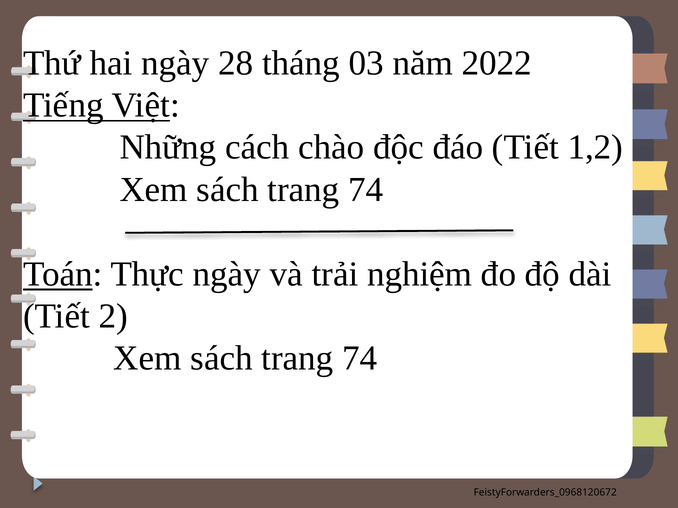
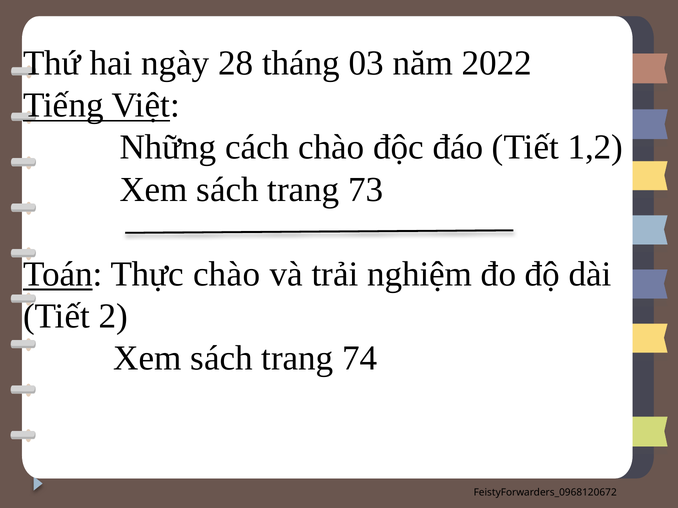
74: 74 -> 73 (366, 190)
Thực ngày: ngày -> chào (227, 274)
